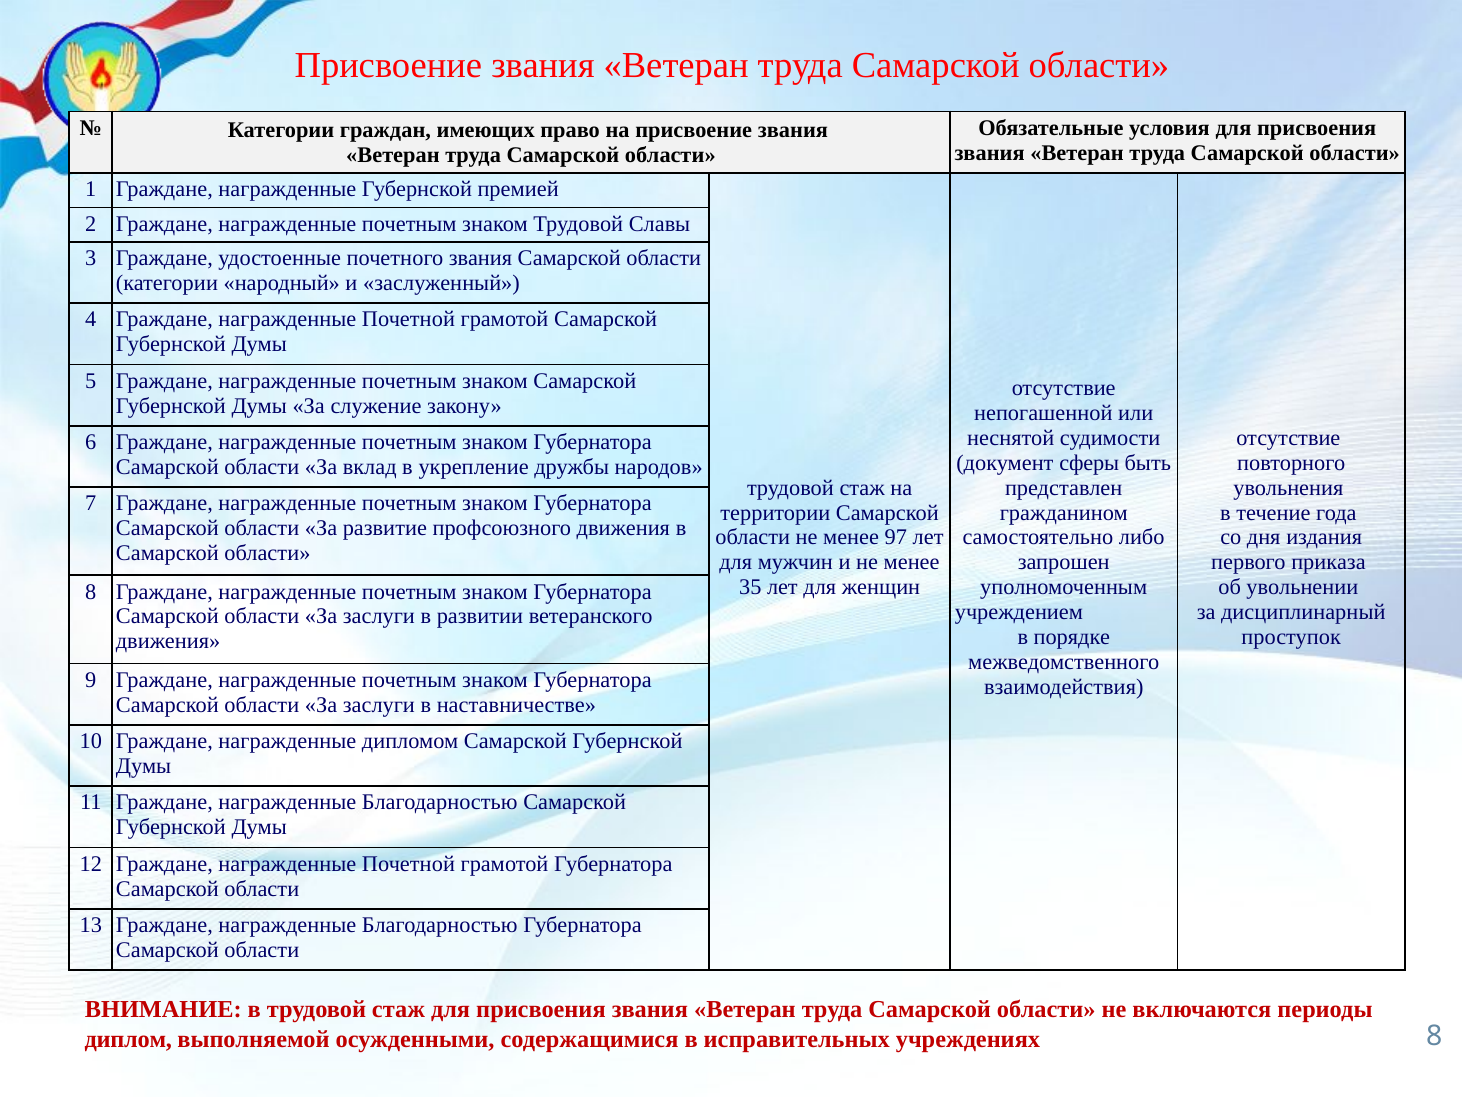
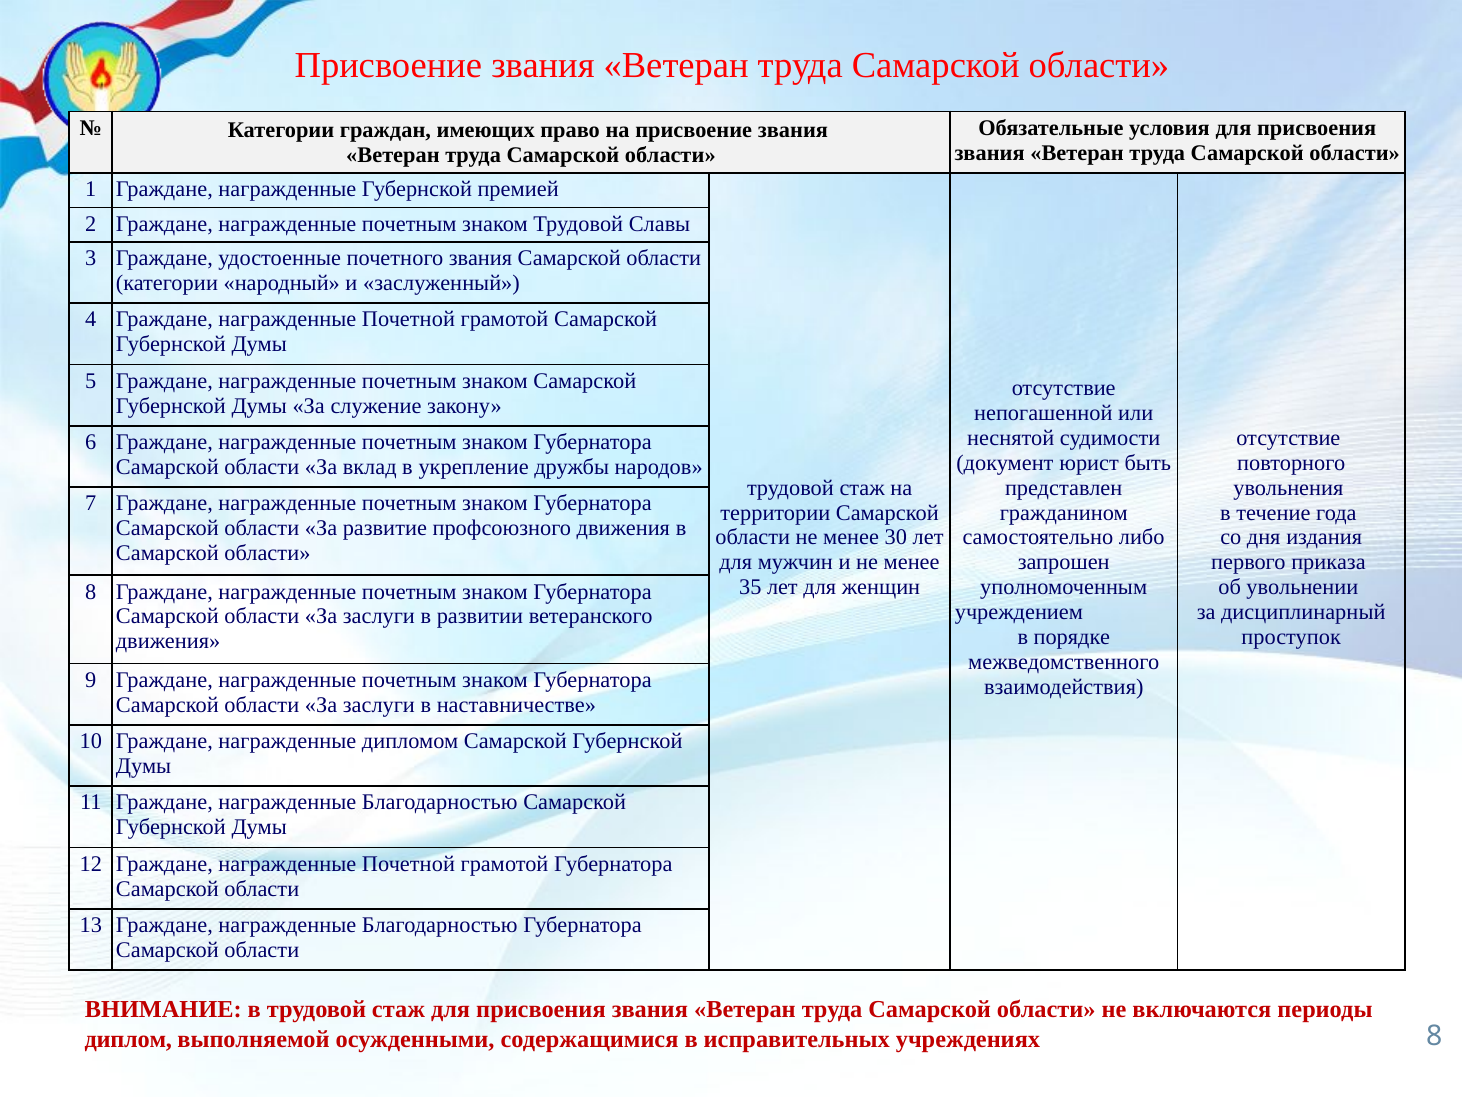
сферы: сферы -> юрист (1089, 463)
97: 97 -> 30 (896, 537)
